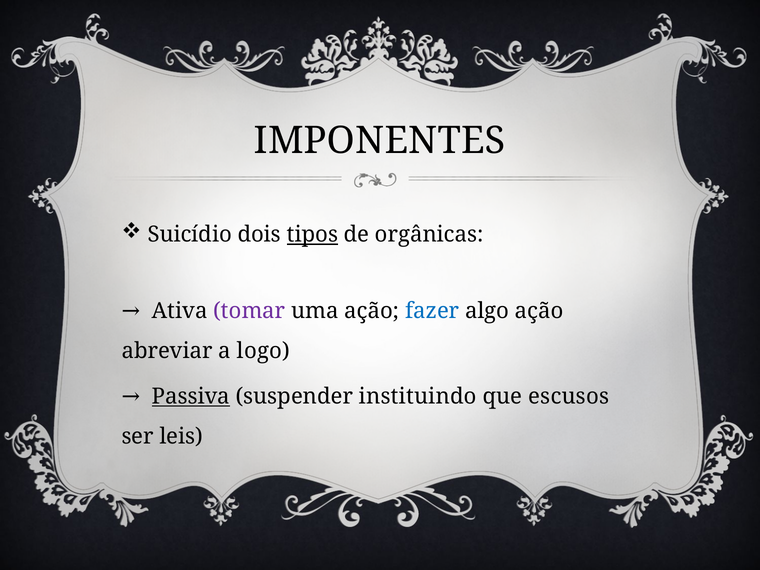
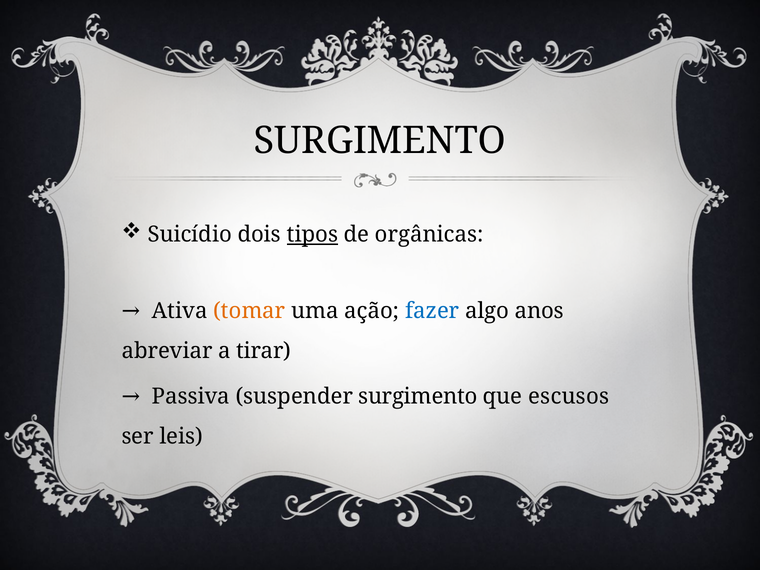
IMPONENTES: IMPONENTES -> SURGIMENTO (380, 141)
tomar colour: purple -> orange (249, 311)
algo ação: ação -> anos (539, 311)
logo: logo -> tirar (264, 351)
Passiva underline: present -> none (191, 397)
suspender instituindo: instituindo -> surgimento (418, 397)
